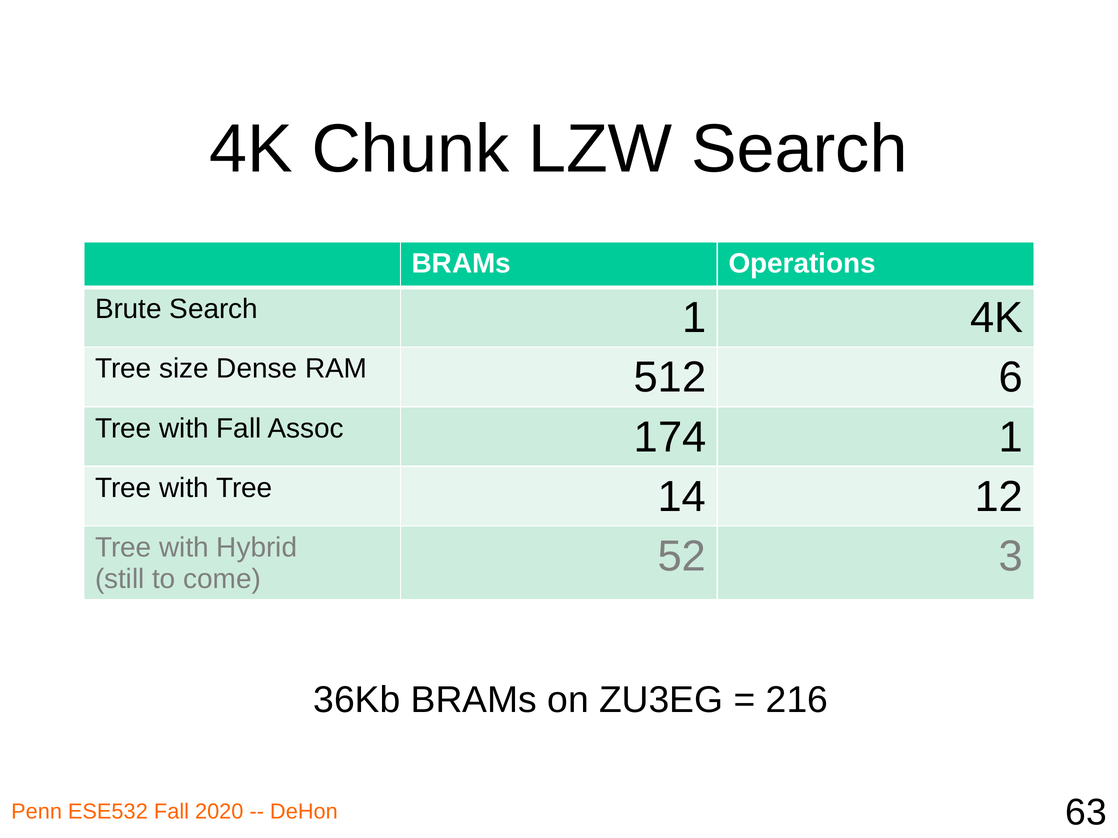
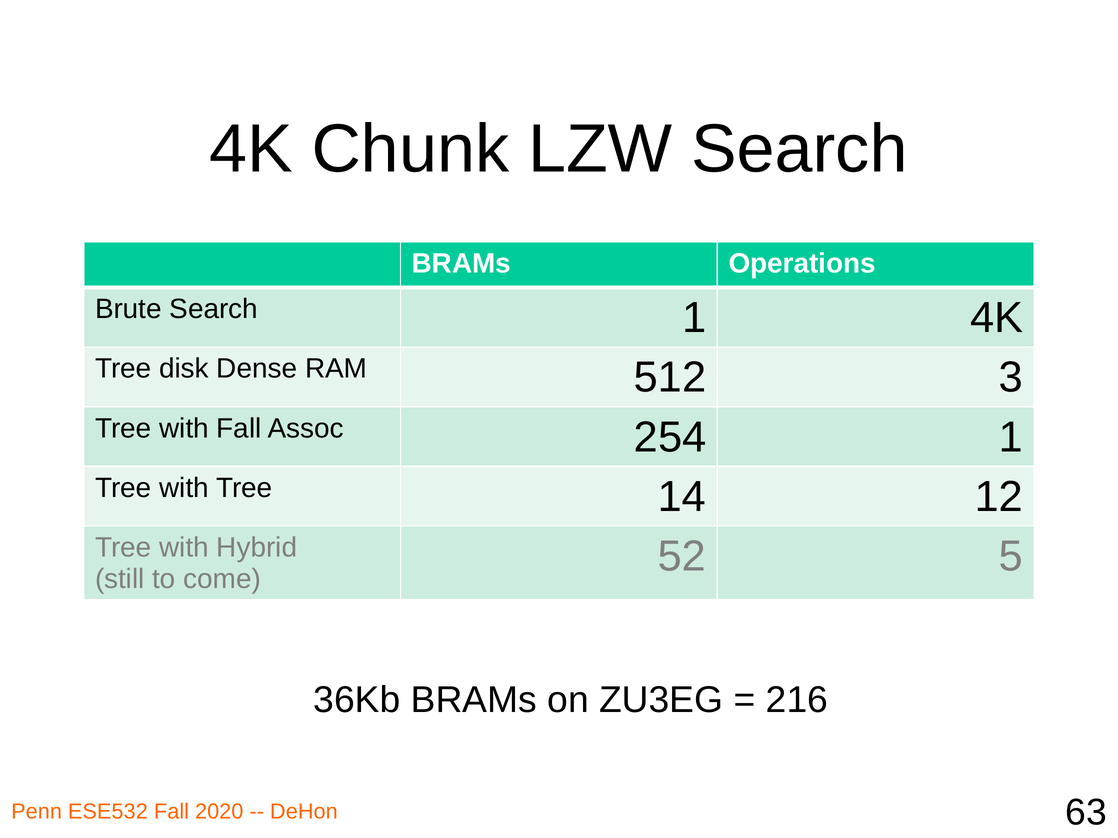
size: size -> disk (184, 369)
6: 6 -> 3 (1011, 378)
174: 174 -> 254 (670, 437)
3: 3 -> 5 (1011, 557)
